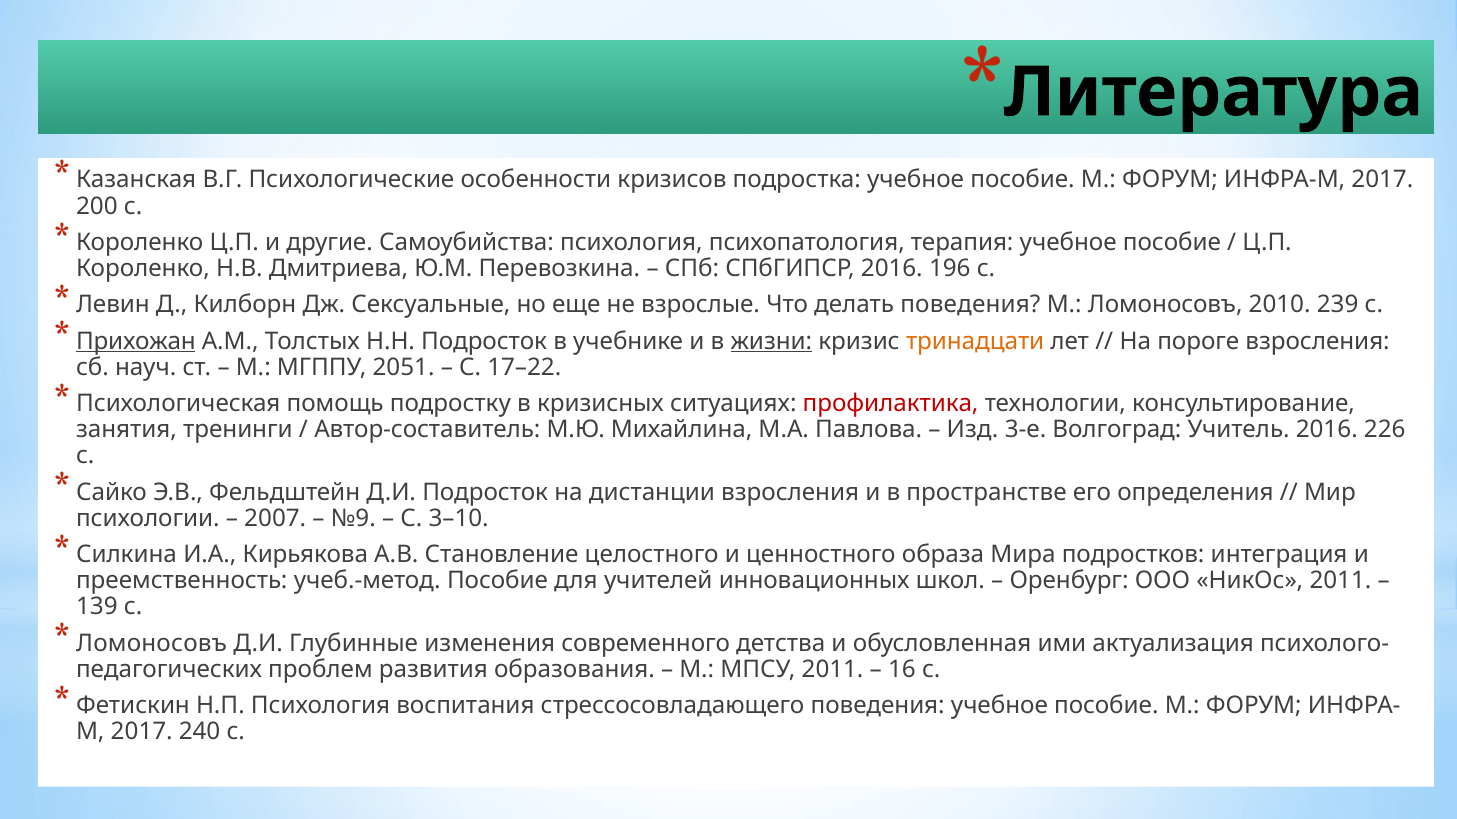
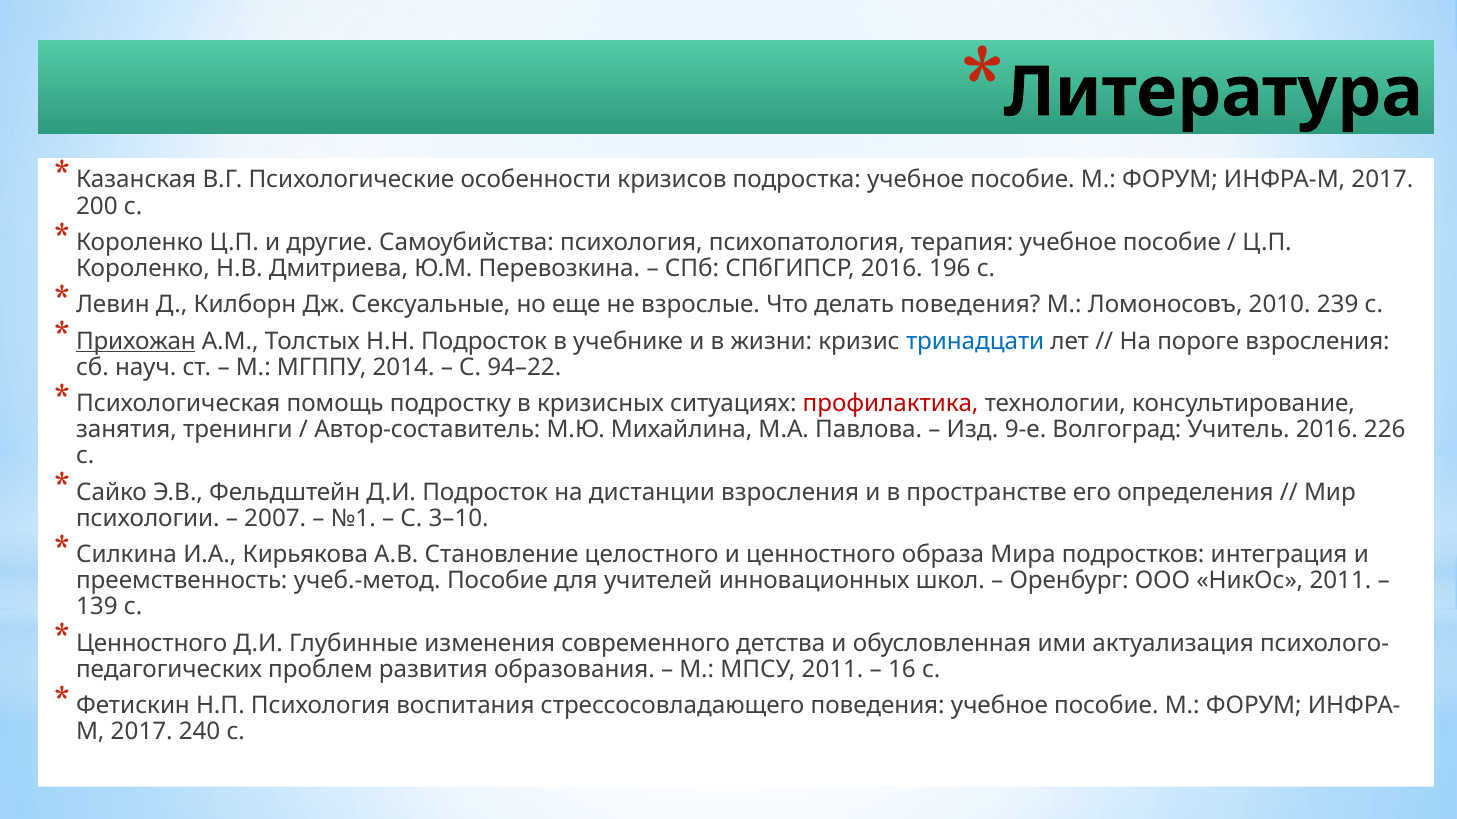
жизни underline: present -> none (771, 341)
тринадцати colour: orange -> blue (975, 341)
2051: 2051 -> 2014 (404, 367)
17–22: 17–22 -> 94–22 (524, 367)
3-е: 3-е -> 9-е (1026, 430)
№9: №9 -> №1 (353, 519)
Ломоносовъ: Ломоносовъ -> Ценностного (152, 644)
